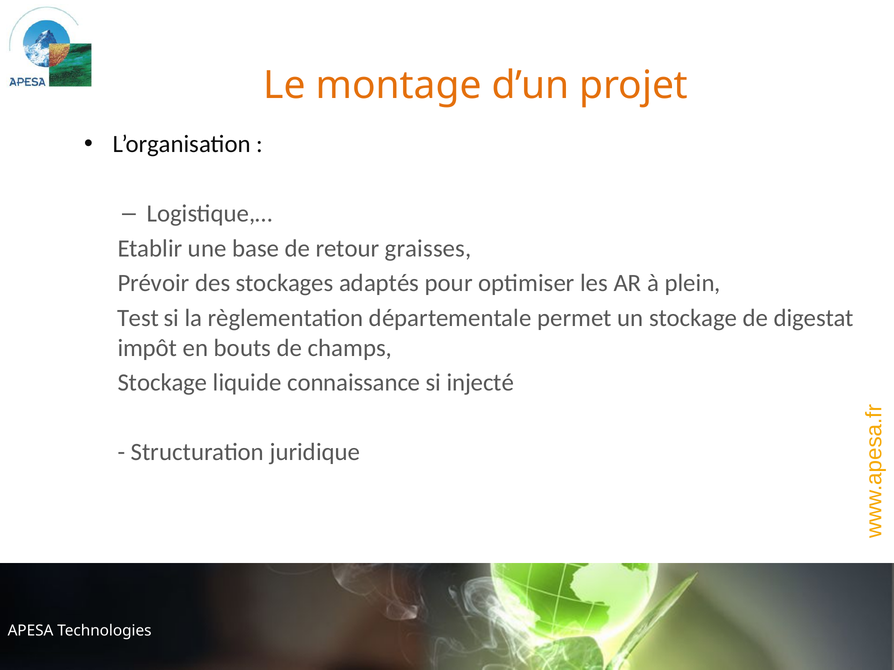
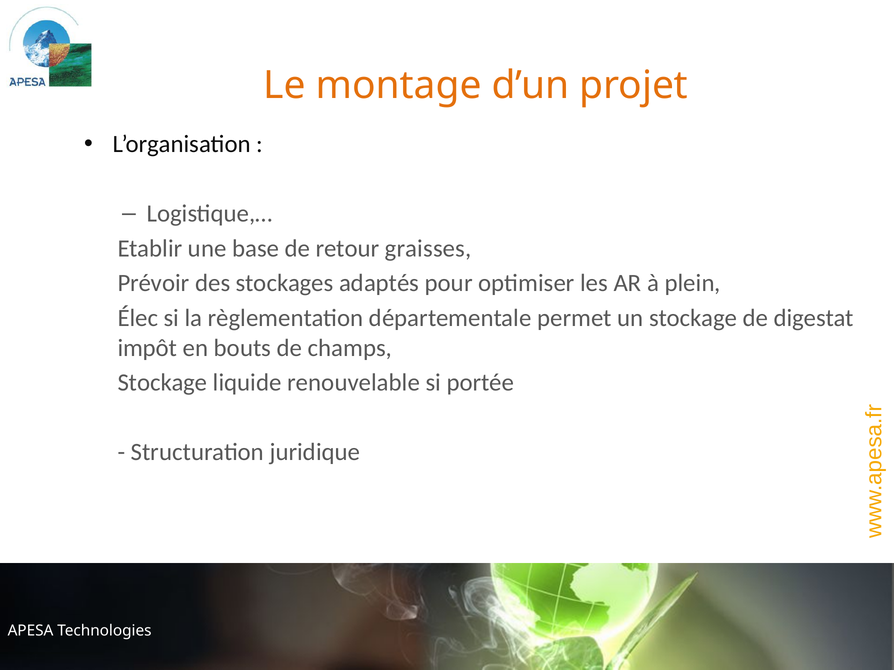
Test: Test -> Élec (138, 318)
connaissance: connaissance -> renouvelable (354, 383)
injecté: injecté -> portée (480, 383)
